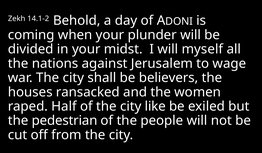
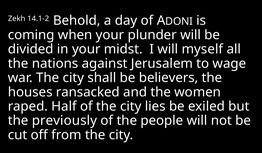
like: like -> lies (155, 107)
pedestrian: pedestrian -> previously (64, 121)
